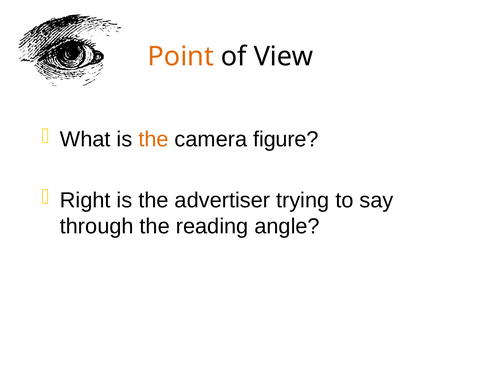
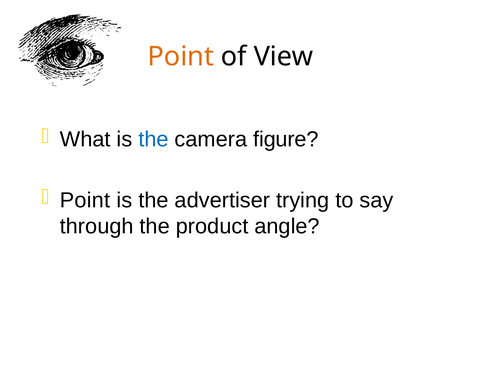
the colour: orange -> blue (154, 139)
Right: Right -> Point (85, 200)
reading: reading -> product (212, 226)
